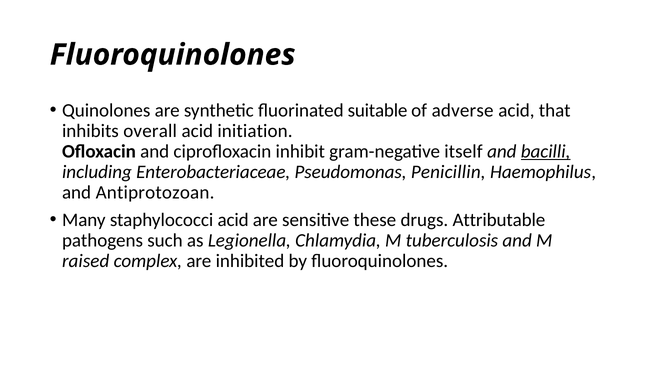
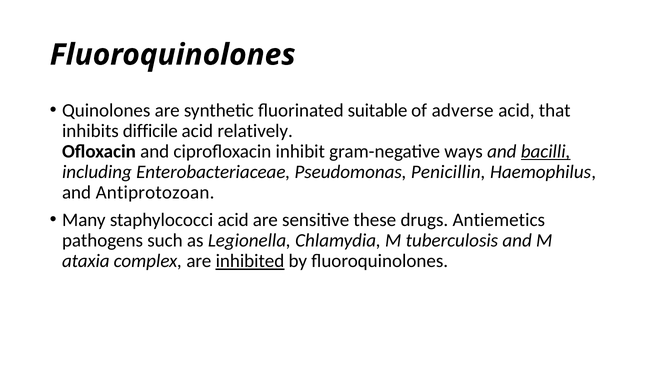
overall: overall -> difficile (150, 131)
initiation: initiation -> relatively (255, 131)
itself: itself -> ways (464, 152)
Attributable: Attributable -> Antiemetics (499, 220)
raised: raised -> ataxia (86, 261)
inhibited underline: none -> present (250, 261)
